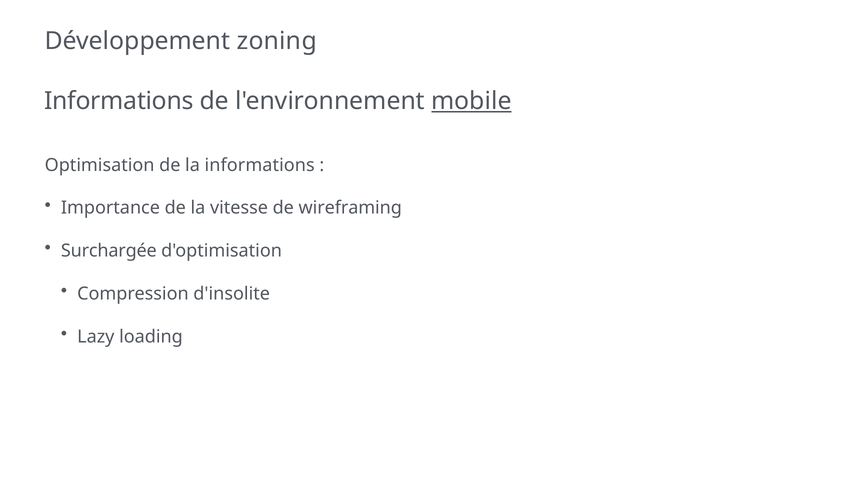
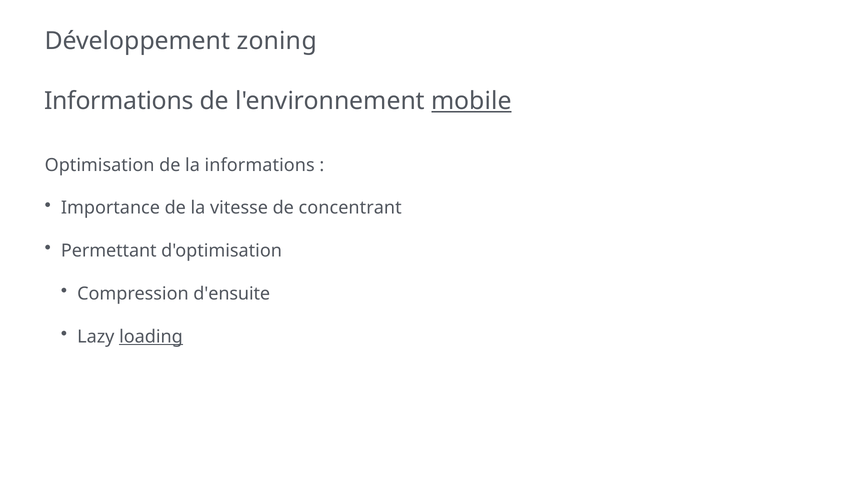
wireframing: wireframing -> concentrant (350, 208)
Surchargée: Surchargée -> Permettant (109, 251)
d'insolite: d'insolite -> d'ensuite (232, 294)
loading underline: none -> present (151, 336)
